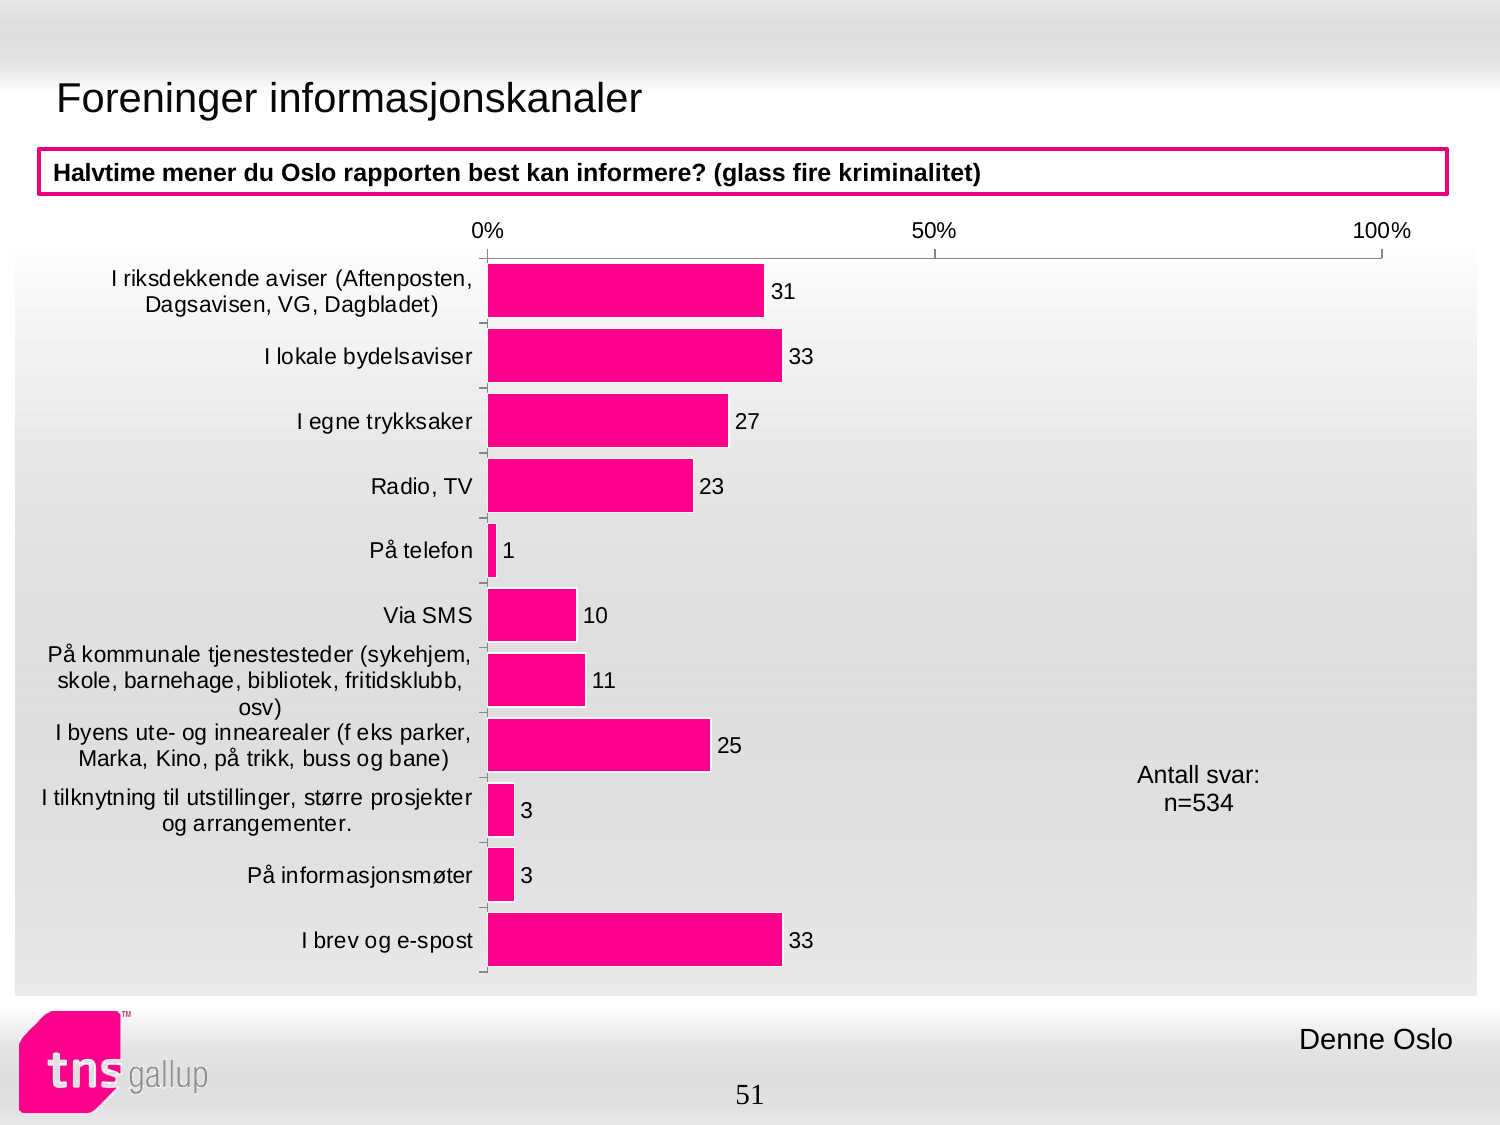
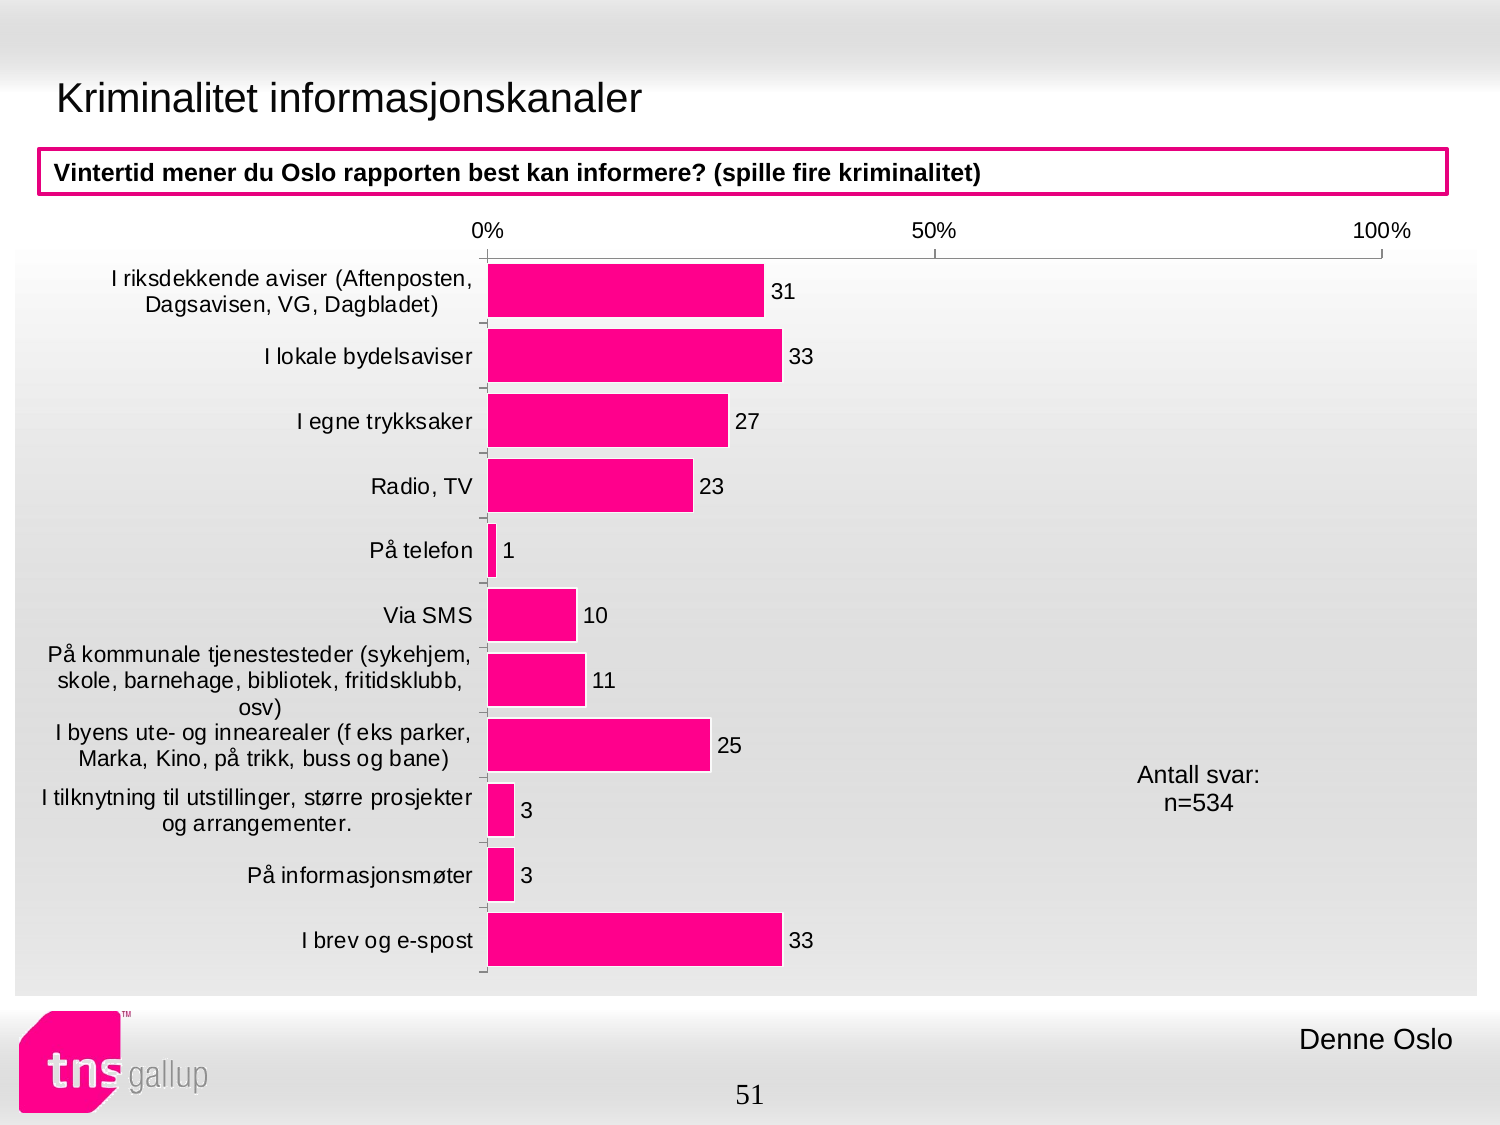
Foreninger: Foreninger -> Kriminalitet (157, 99)
Halvtime: Halvtime -> Vintertid (104, 173)
glass: glass -> spille (750, 173)
